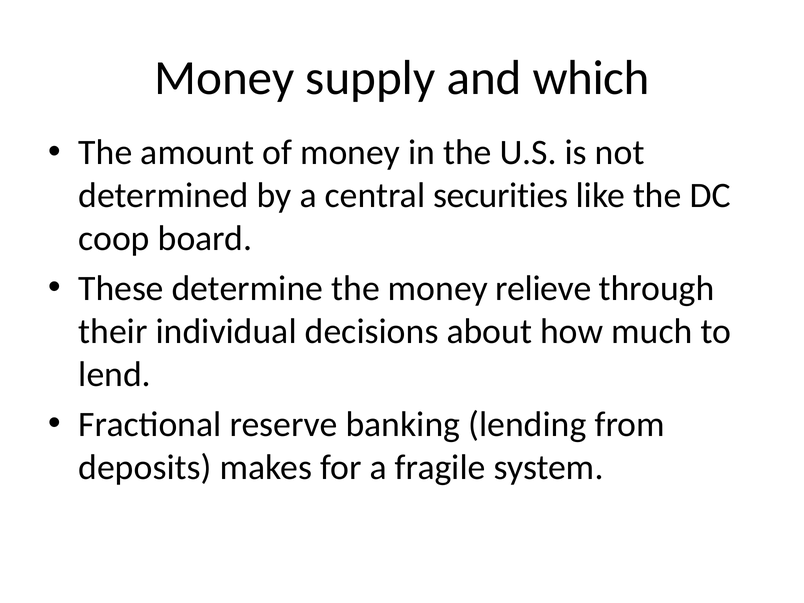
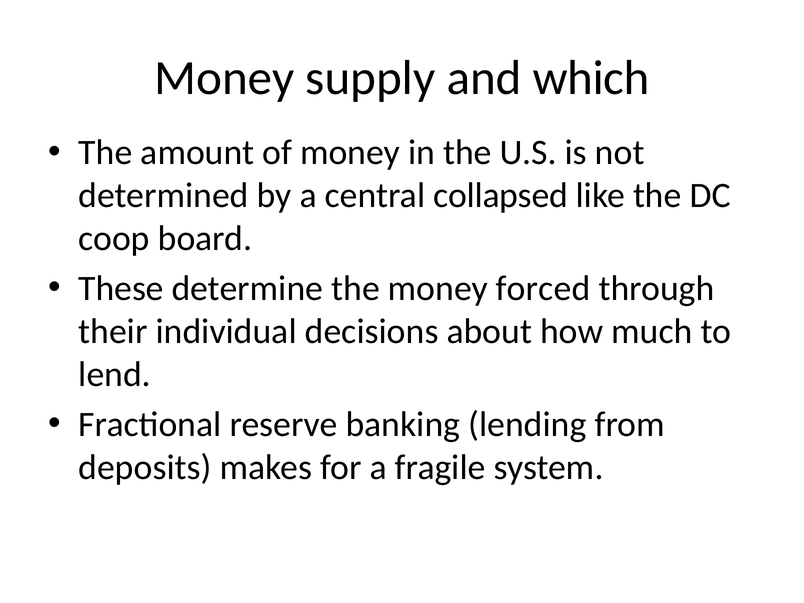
securities: securities -> collapsed (501, 196)
relieve: relieve -> forced (543, 289)
